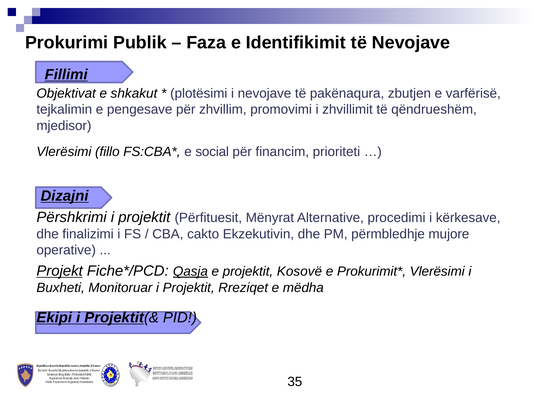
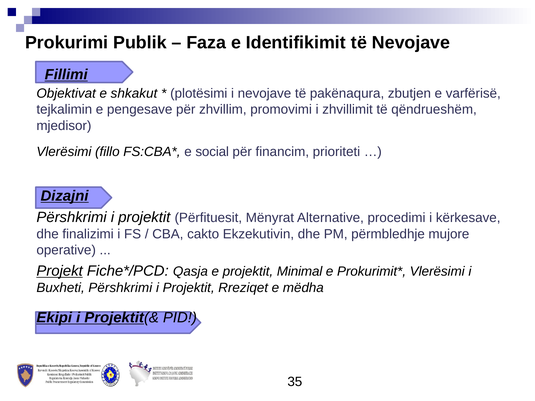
Qasja underline: present -> none (190, 272)
Kosovë: Kosovë -> Minimal (300, 272)
Buxheti Monitoruar: Monitoruar -> Përshkrimi (120, 288)
